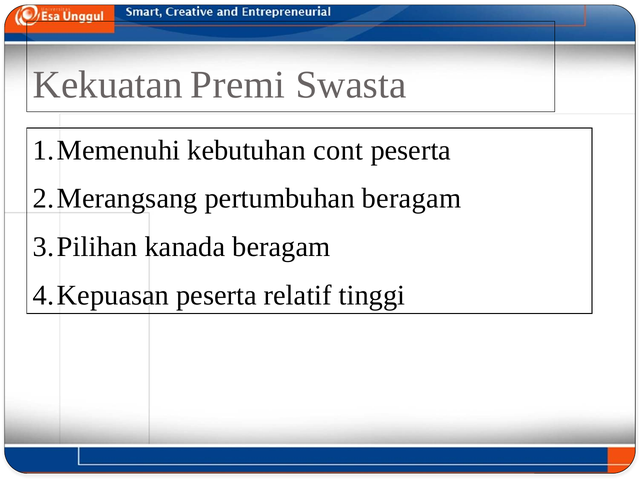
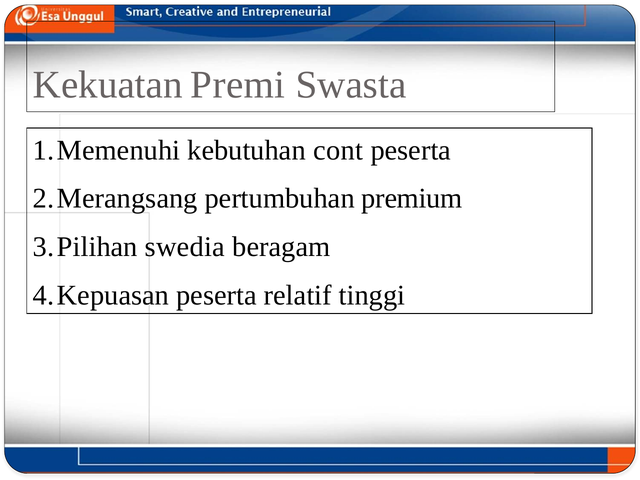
pertumbuhan beragam: beragam -> premium (412, 199)
kanada: kanada -> swedia (185, 247)
